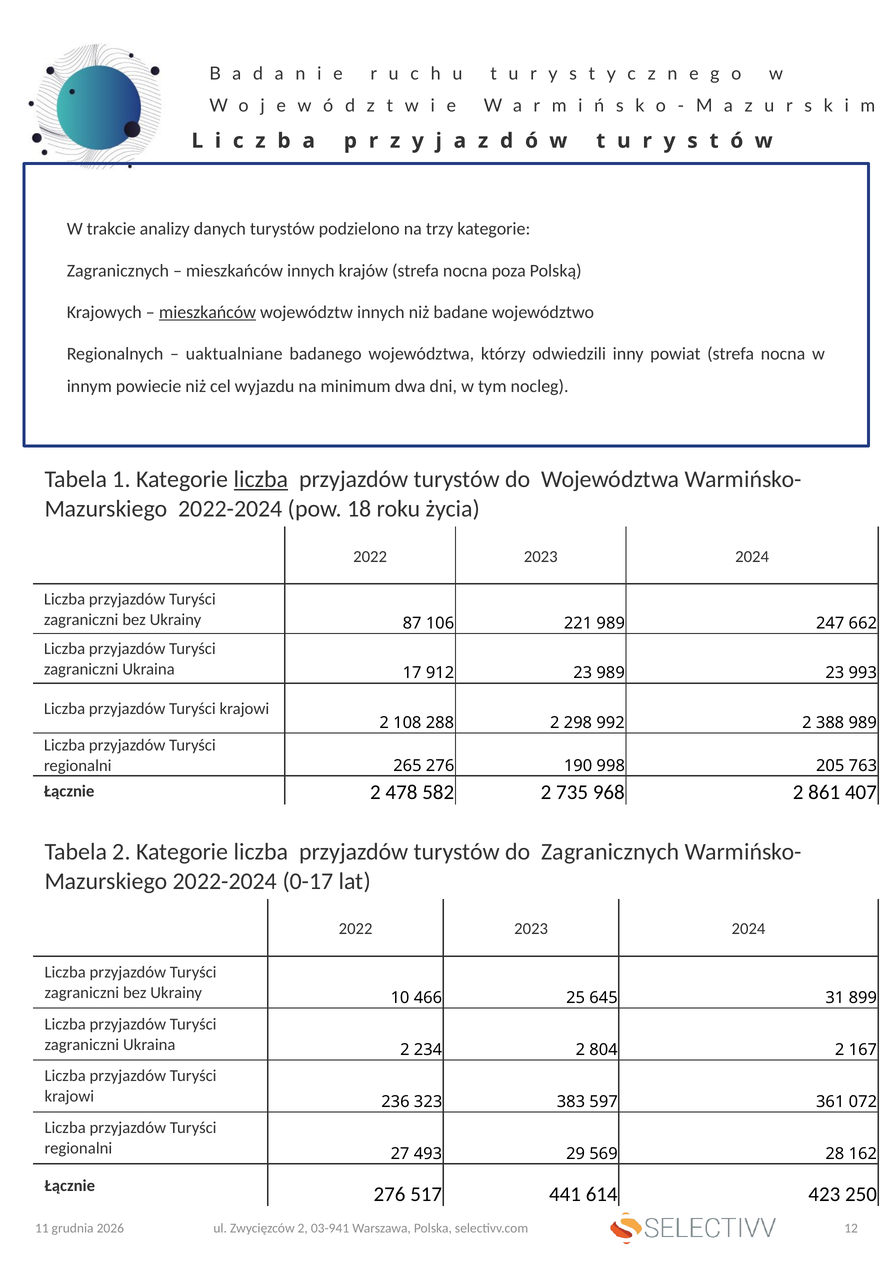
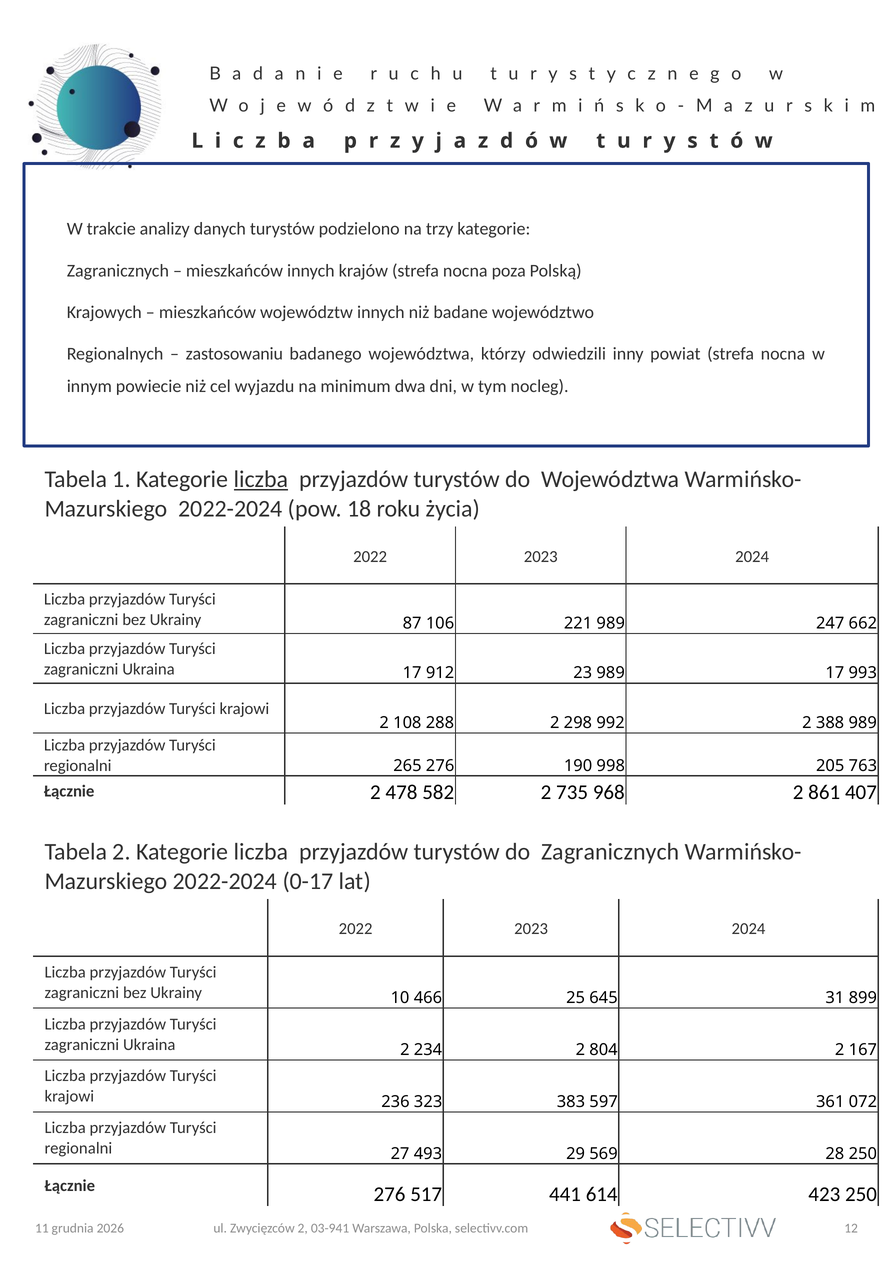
mieszkańców underline: present -> none (207, 312)
uaktualniane: uaktualniane -> zastosowaniu (234, 354)
989 23: 23 -> 17 (835, 673)
28 162: 162 -> 250 (863, 1154)
